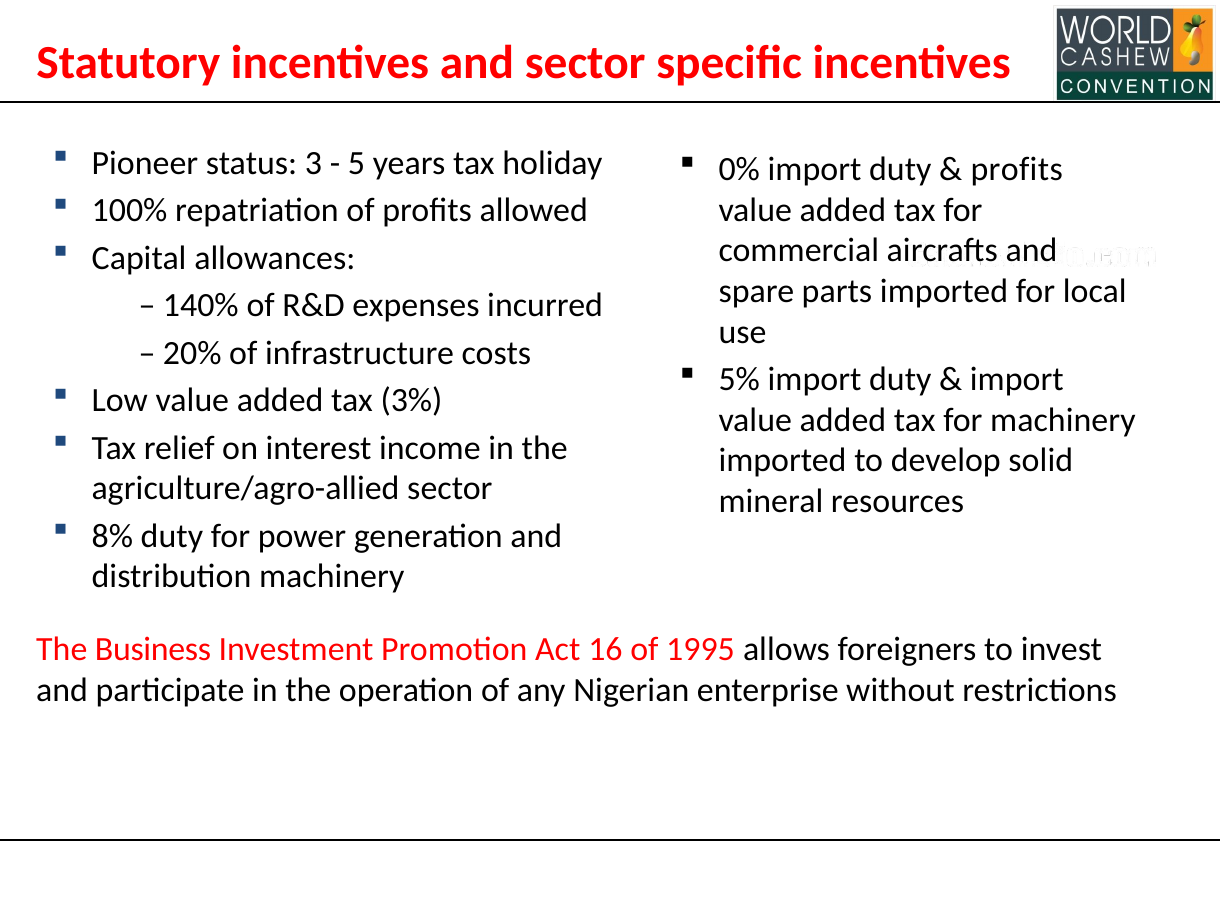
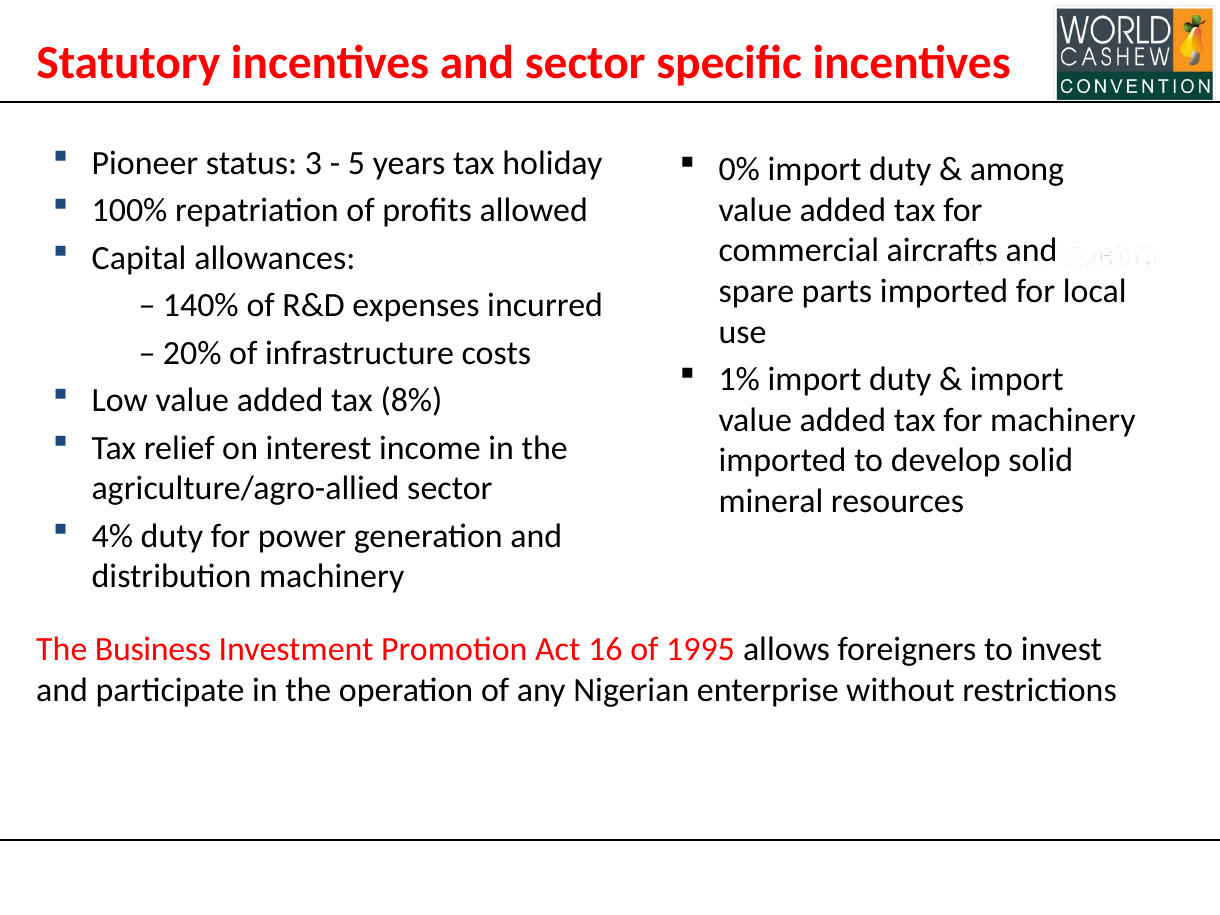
profits: profits -> among (1017, 169)
5%: 5% -> 1% (739, 379)
3%: 3% -> 8% (411, 400)
8%: 8% -> 4% (112, 536)
